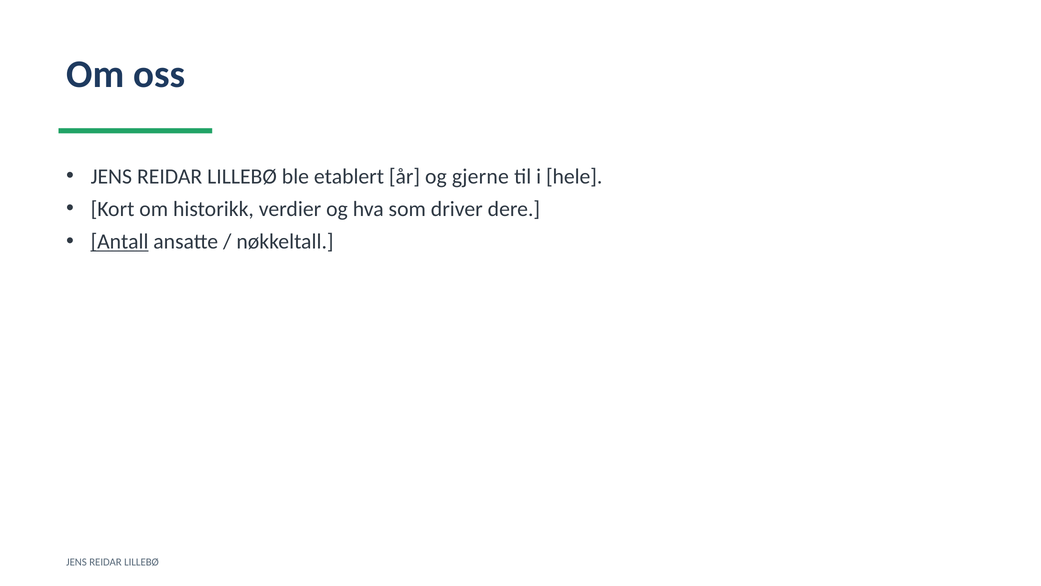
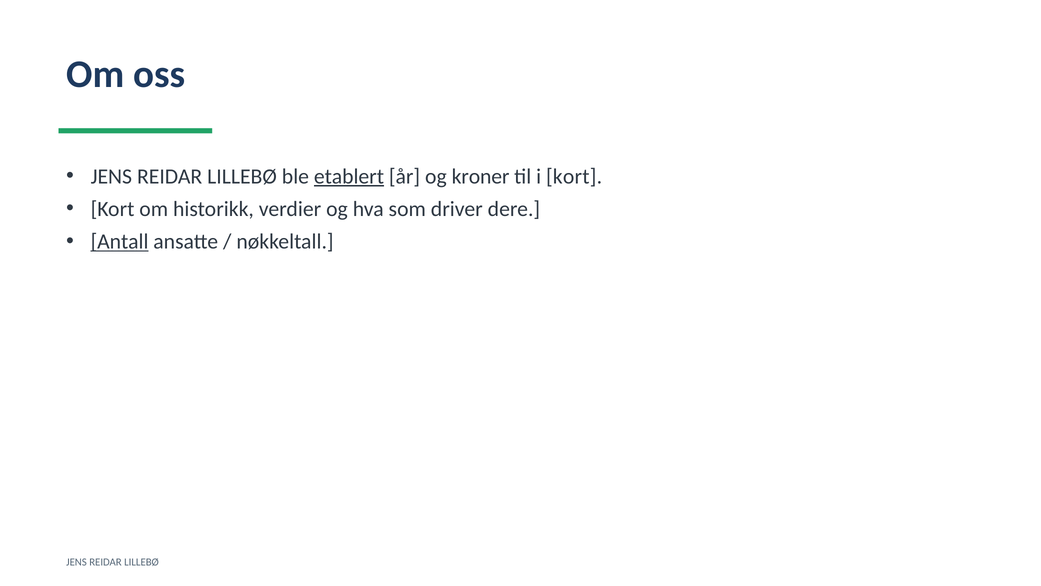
etablert underline: none -> present (349, 176)
gjerne: gjerne -> kroner (481, 176)
i hele: hele -> kort (574, 176)
